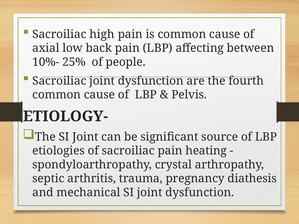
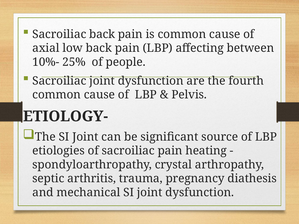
Sacroiliac high: high -> back (102, 34)
